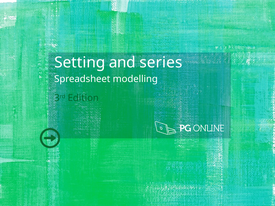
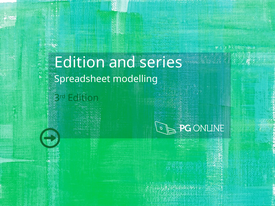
Setting: Setting -> Edition (80, 63)
